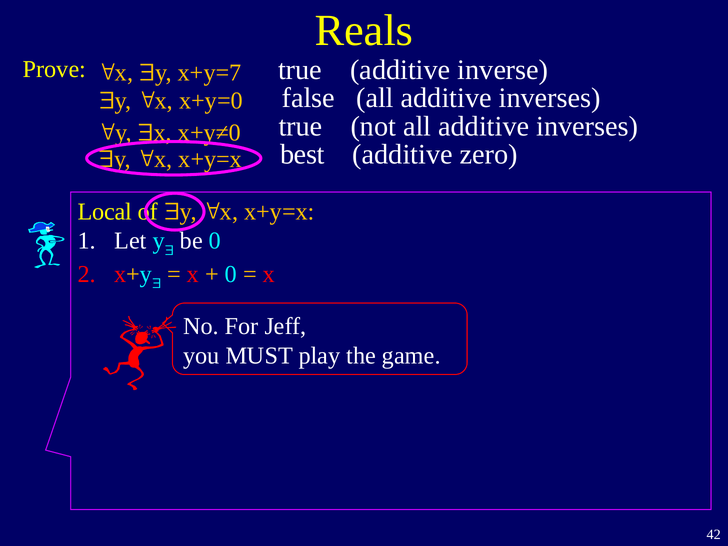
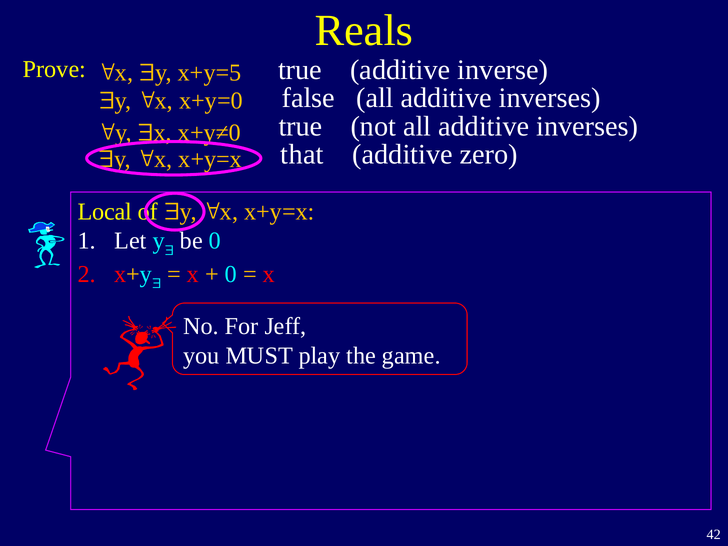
x+y=7: x+y=7 -> x+y=5 (210, 73)
best: best -> that (302, 155)
